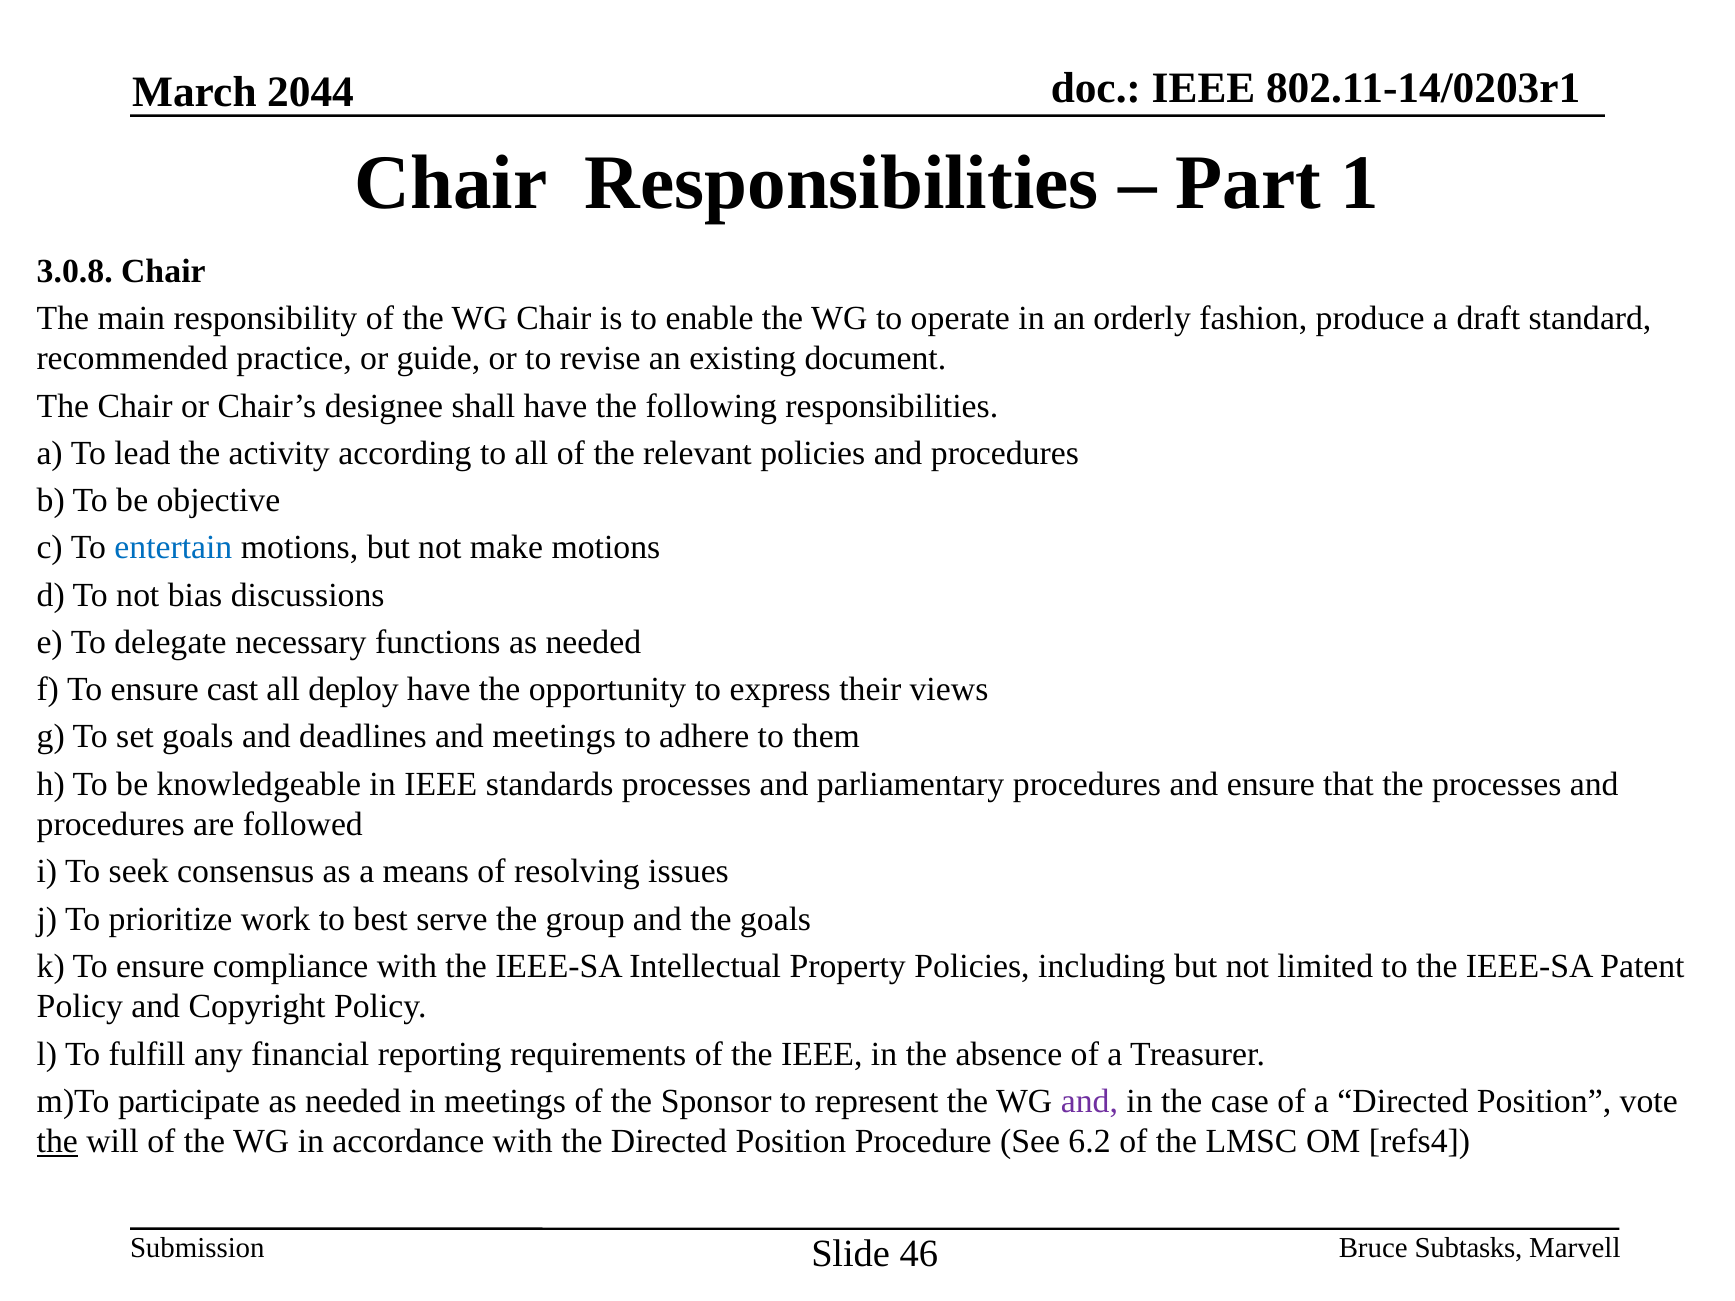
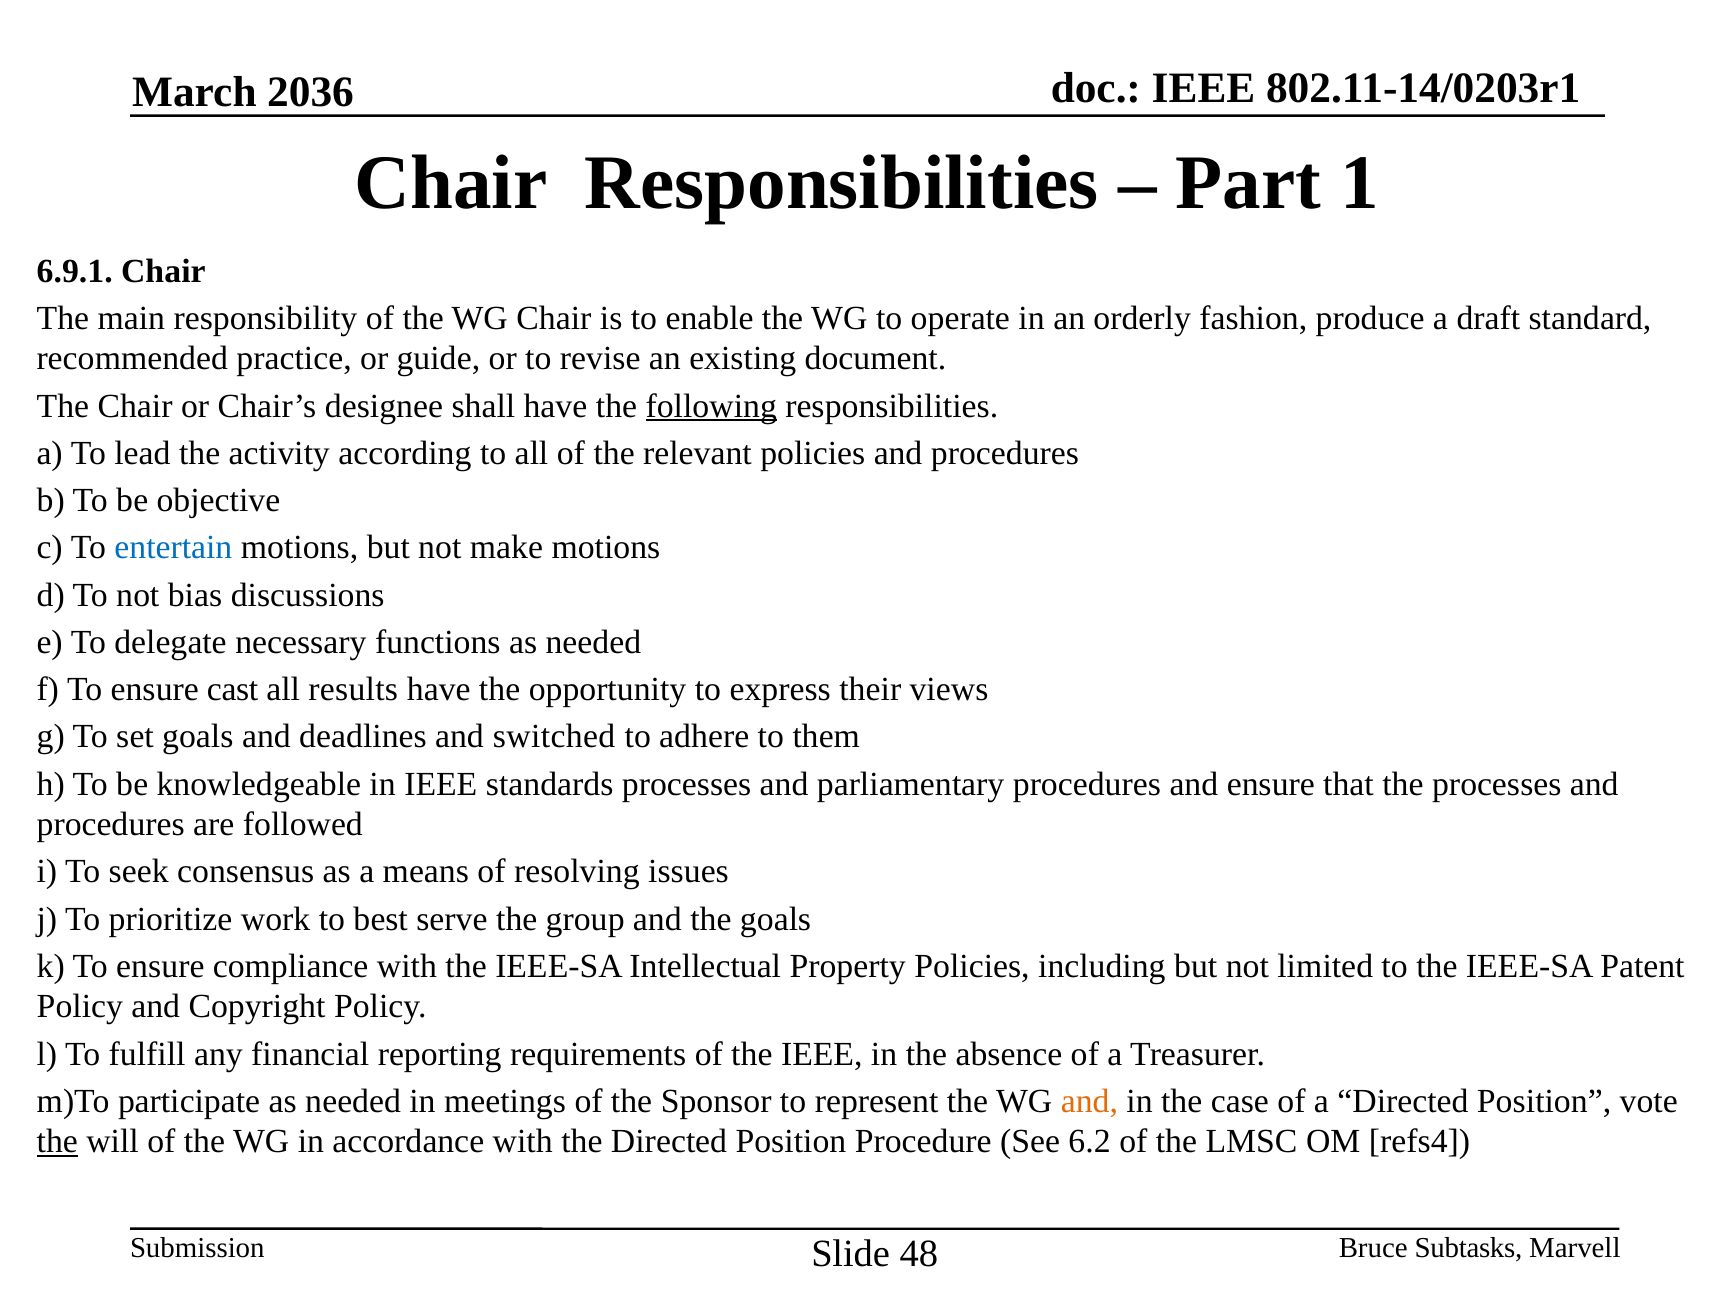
2044: 2044 -> 2036 (311, 93)
3.0.8: 3.0.8 -> 6.9.1 (75, 271)
following underline: none -> present (711, 406)
deploy: deploy -> results (353, 690)
and meetings: meetings -> switched (554, 737)
and colour: purple -> orange (1089, 1102)
46: 46 -> 48 (919, 1254)
